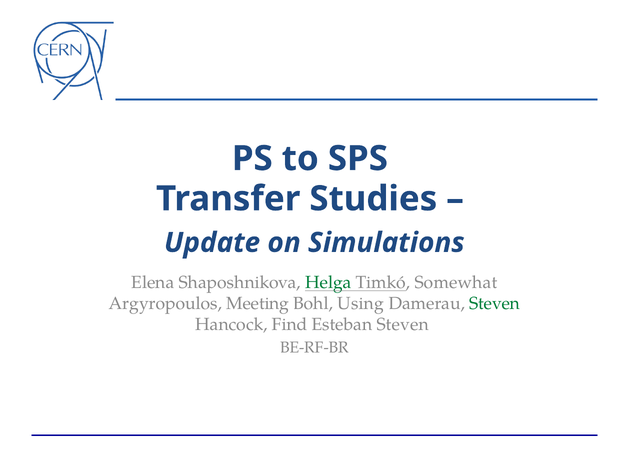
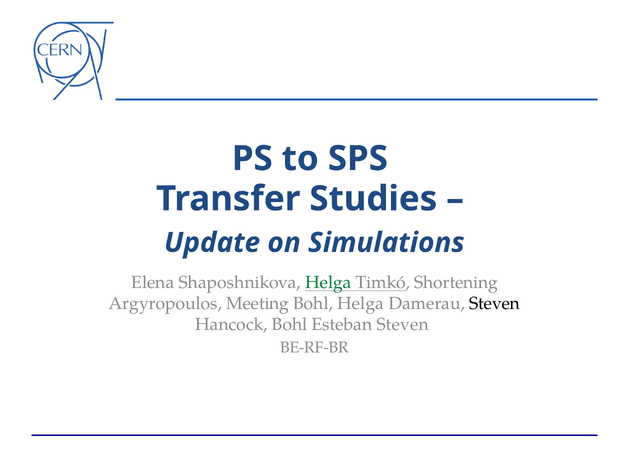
Somewhat: Somewhat -> Shortening (456, 282)
Bohl Using: Using -> Helga (361, 303)
Steven colour: green -> black (495, 303)
Hancock Find: Find -> Bohl (290, 324)
